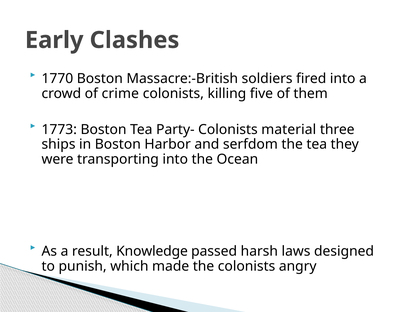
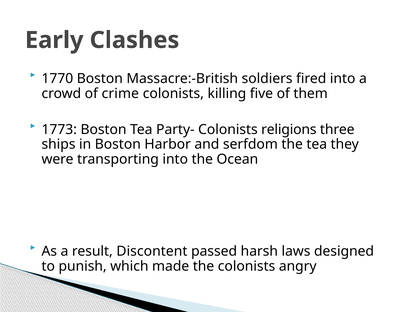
material: material -> religions (289, 129)
Knowledge: Knowledge -> Discontent (152, 251)
